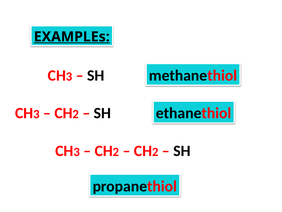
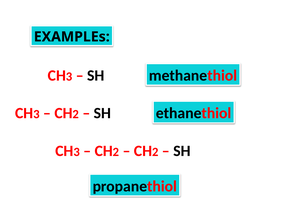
EXAMPLEs underline: present -> none (72, 37)
